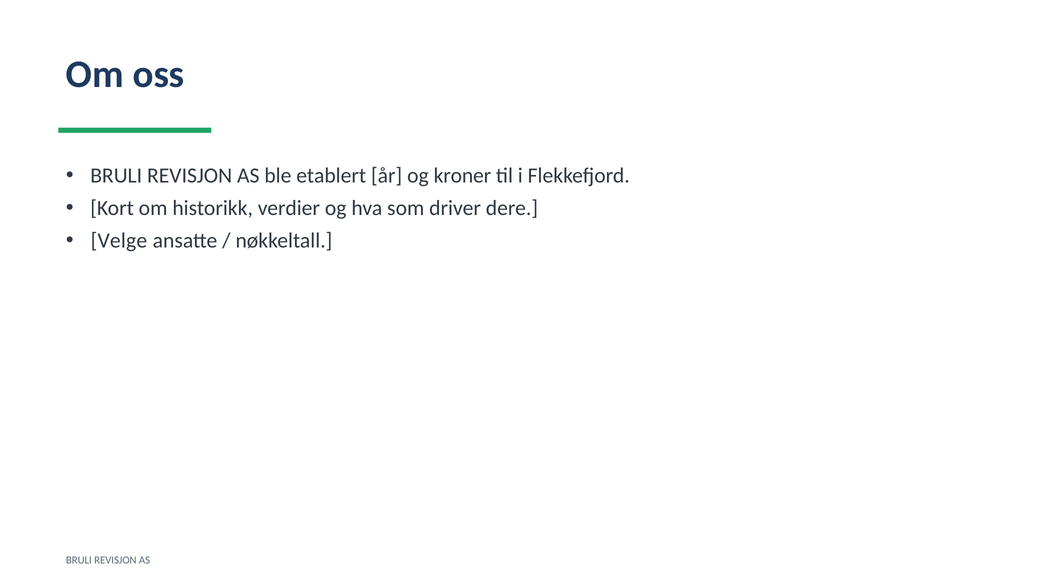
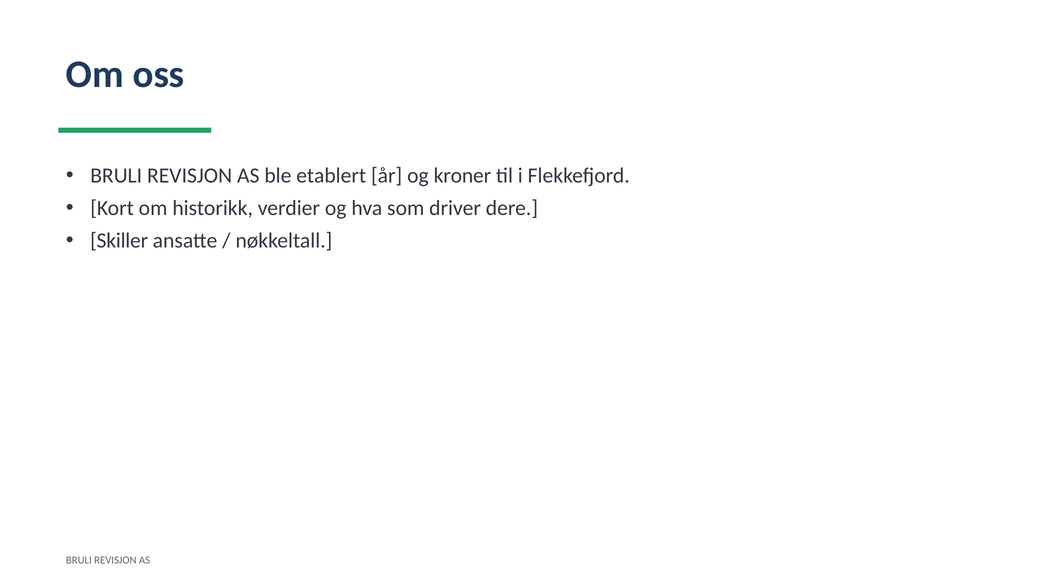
Velge: Velge -> Skiller (119, 240)
